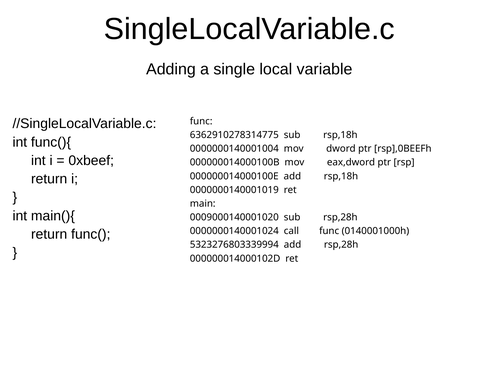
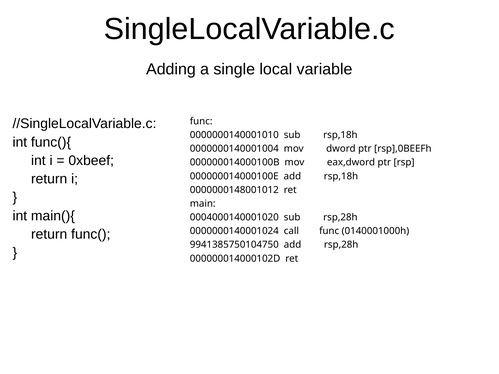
6362910278314775: 6362910278314775 -> 0000000140001010 (234, 135)
0000000140001019: 0000000140001019 -> 0000000148001012 (234, 190)
0009000140001020: 0009000140001020 -> 0004000140001020 (234, 217)
5323276803339994: 5323276803339994 -> 9941385750104750 (234, 245)
